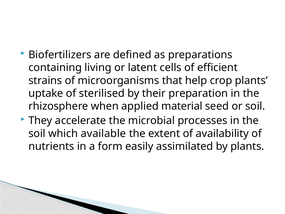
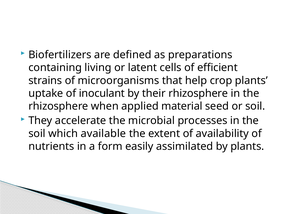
sterilised: sterilised -> inoculant (102, 93)
their preparation: preparation -> rhizosphere (198, 93)
